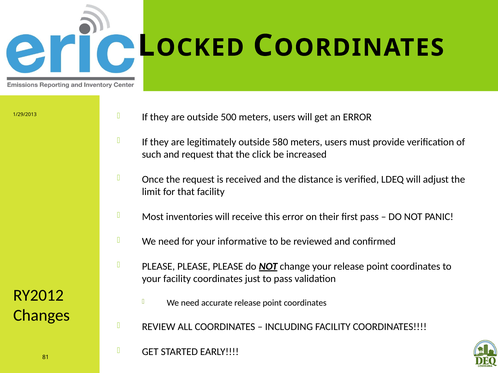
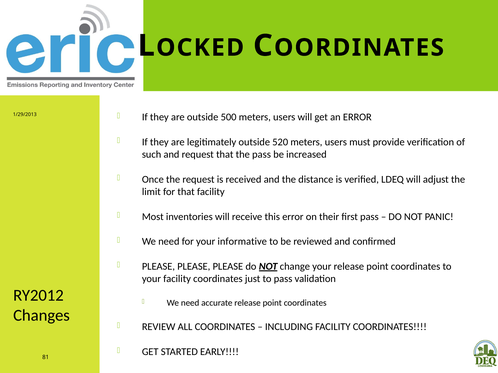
580: 580 -> 520 (280, 142)
the click: click -> pass (262, 155)
